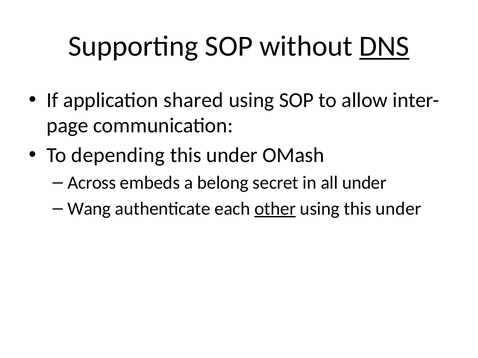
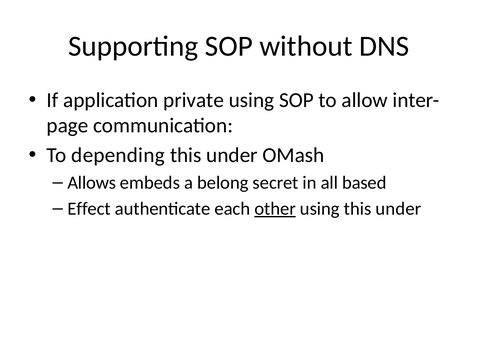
DNS underline: present -> none (384, 46)
shared: shared -> private (194, 100)
Across: Across -> Allows (92, 183)
all under: under -> based (364, 183)
Wang: Wang -> Effect (89, 209)
